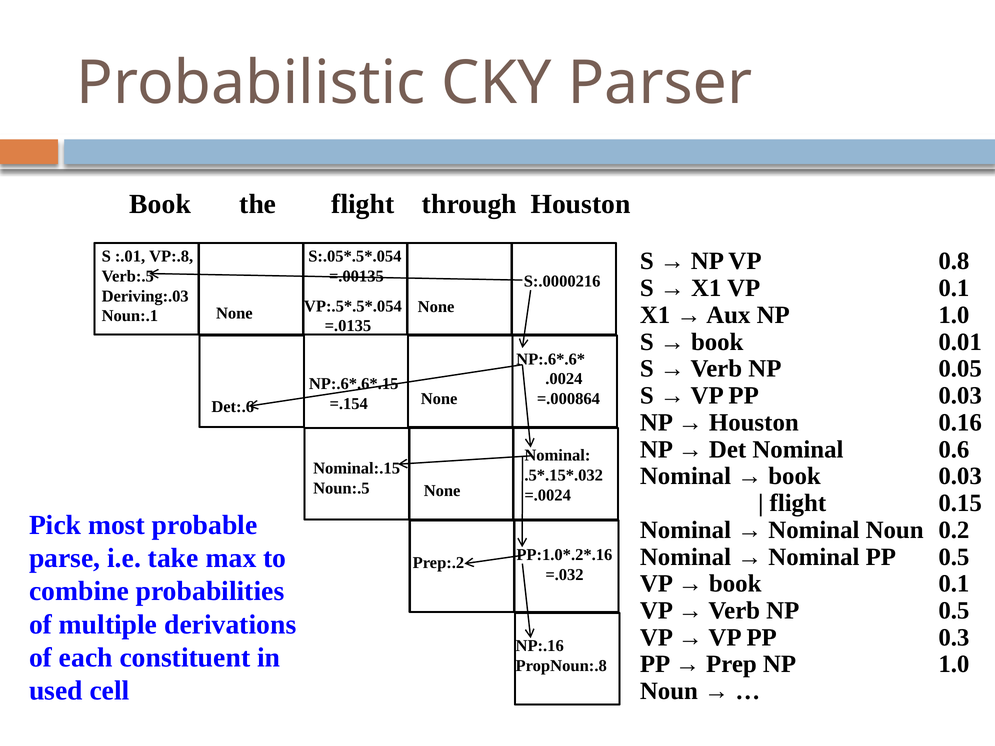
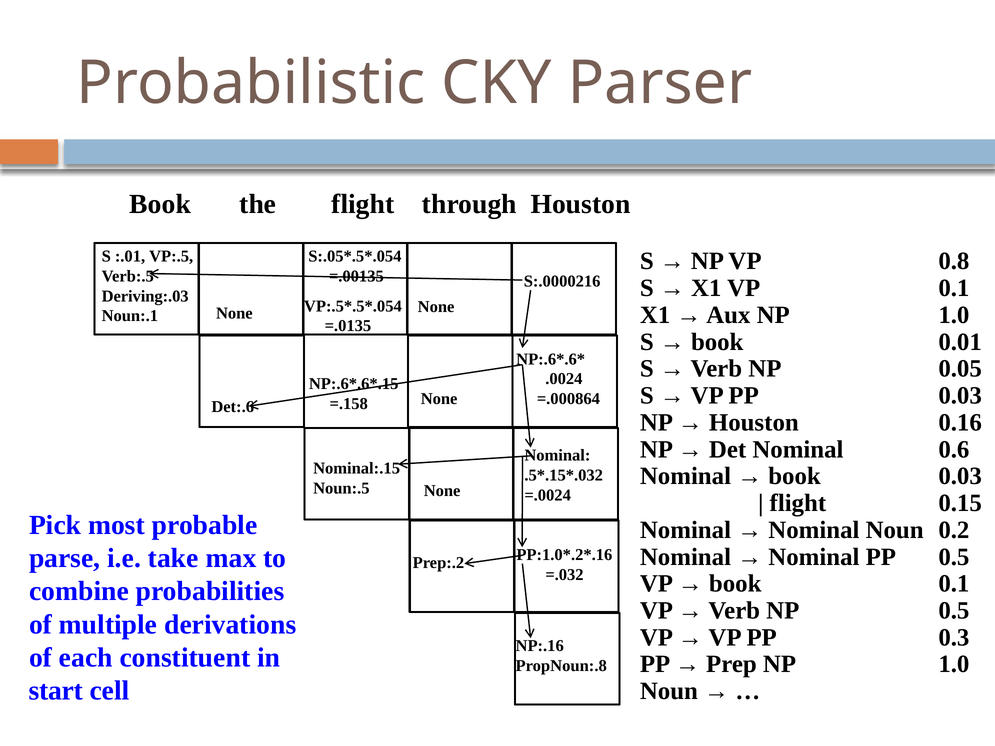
VP:.8: VP:.8 -> VP:.5 (171, 256)
=.154: =.154 -> =.158 (349, 404)
used: used -> start (56, 691)
